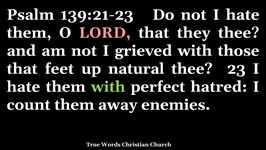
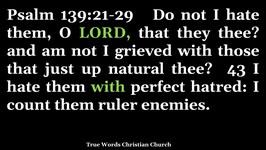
139:21-23: 139:21-23 -> 139:21-29 (97, 15)
LORD colour: pink -> light green (105, 33)
feet: feet -> just (59, 69)
23: 23 -> 43 (236, 69)
away: away -> ruler (118, 105)
